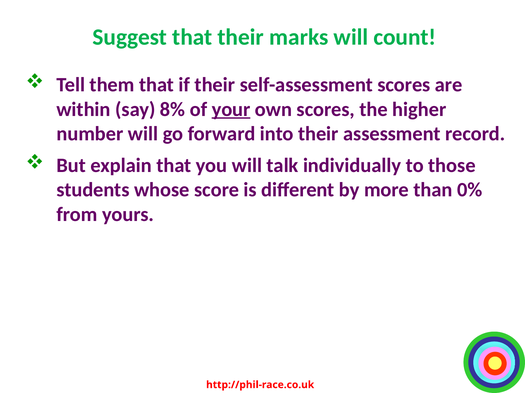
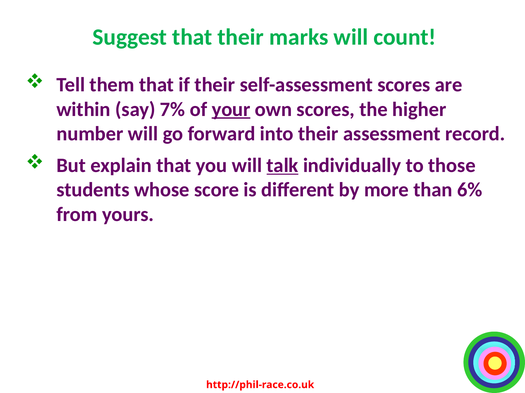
8%: 8% -> 7% (173, 110)
talk underline: none -> present (283, 166)
0%: 0% -> 6% (470, 190)
